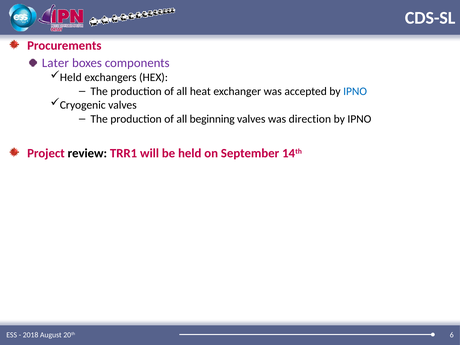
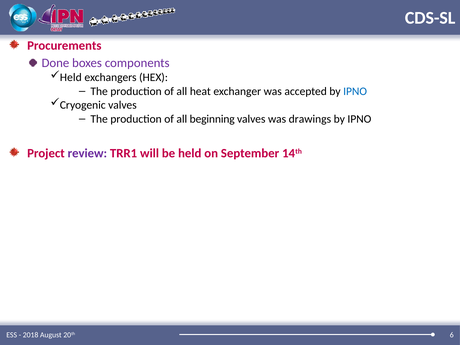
Later: Later -> Done (55, 63)
direction: direction -> drawings (310, 119)
review colour: black -> purple (87, 153)
